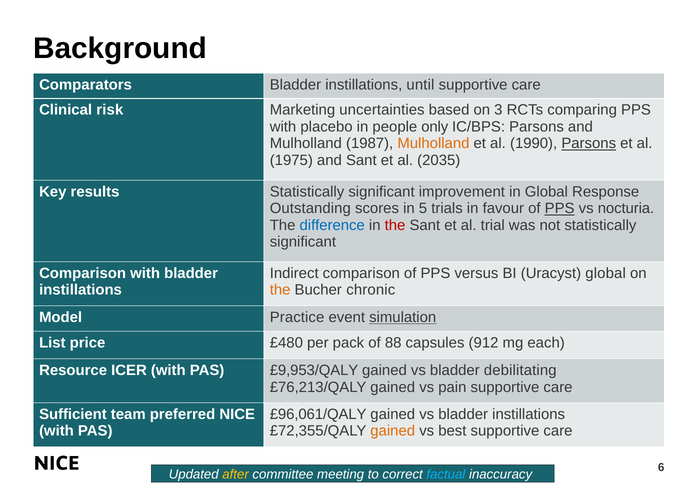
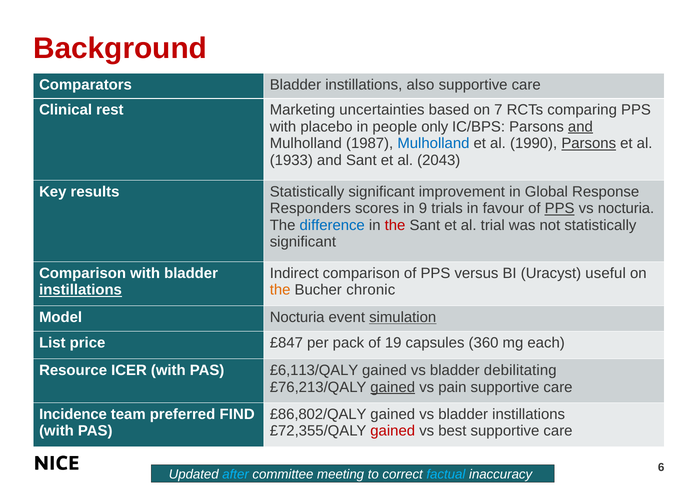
Background colour: black -> red (120, 49)
until: until -> also (420, 85)
risk: risk -> rest (110, 110)
3: 3 -> 7 (498, 110)
and underline: none -> present (580, 127)
Mulholland colour: orange -> blue (433, 144)
1975: 1975 -> 1933 (291, 160)
2035: 2035 -> 2043 (439, 160)
Outstanding: Outstanding -> Responders (310, 209)
5: 5 -> 9 (423, 209)
Uracyst global: global -> useful (606, 274)
instillations underline: none -> present (81, 290)
Model Practice: Practice -> Nocturia (297, 318)
£480: £480 -> £847 (286, 343)
88: 88 -> 19 (393, 343)
912: 912 -> 360 (484, 343)
£9,953/QALY: £9,953/QALY -> £6,113/QALY (314, 371)
gained underline: none -> present (393, 388)
Sufficient: Sufficient -> Incidence (73, 415)
NICE: NICE -> FIND (237, 415)
£96,061/QALY: £96,061/QALY -> £86,802/QALY (318, 415)
gained colour: orange -> red (393, 432)
after colour: yellow -> light blue (236, 475)
